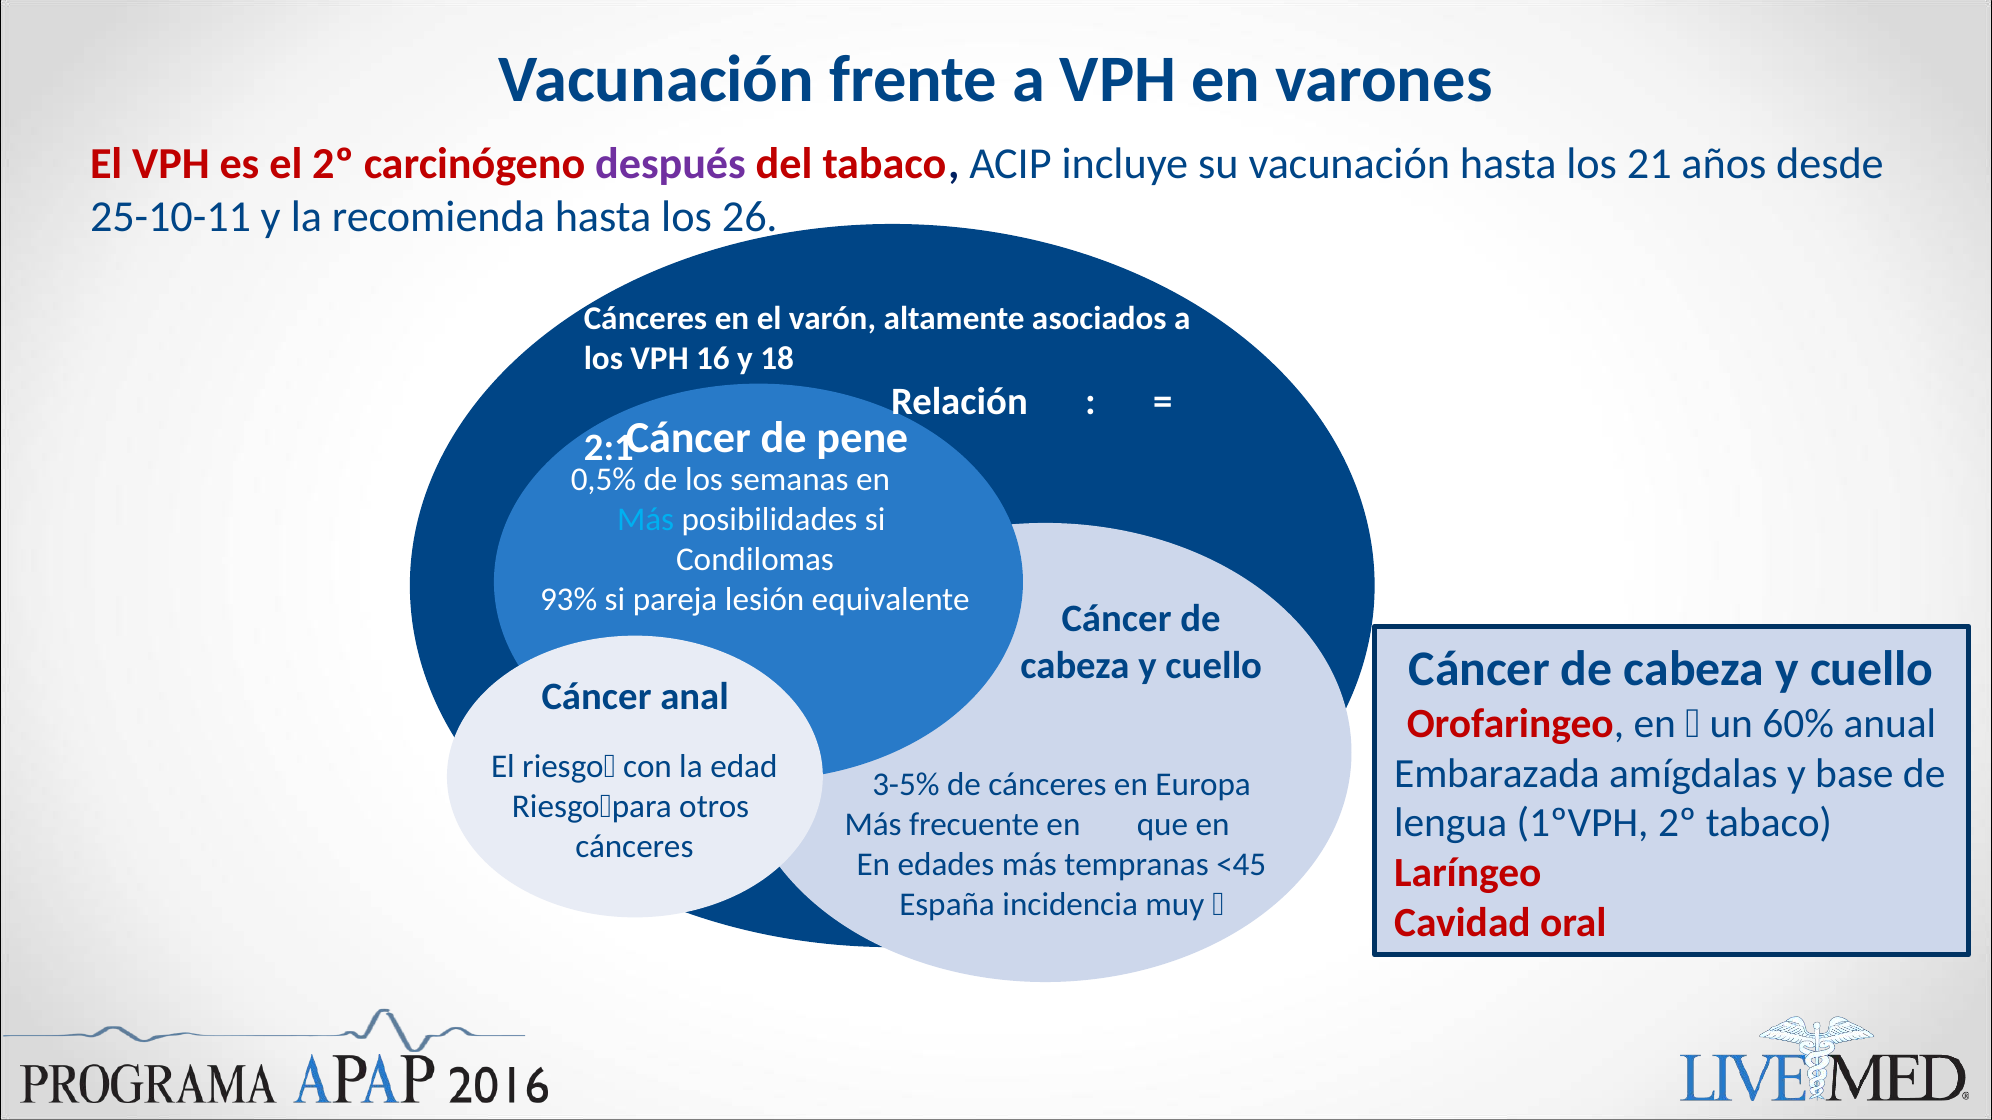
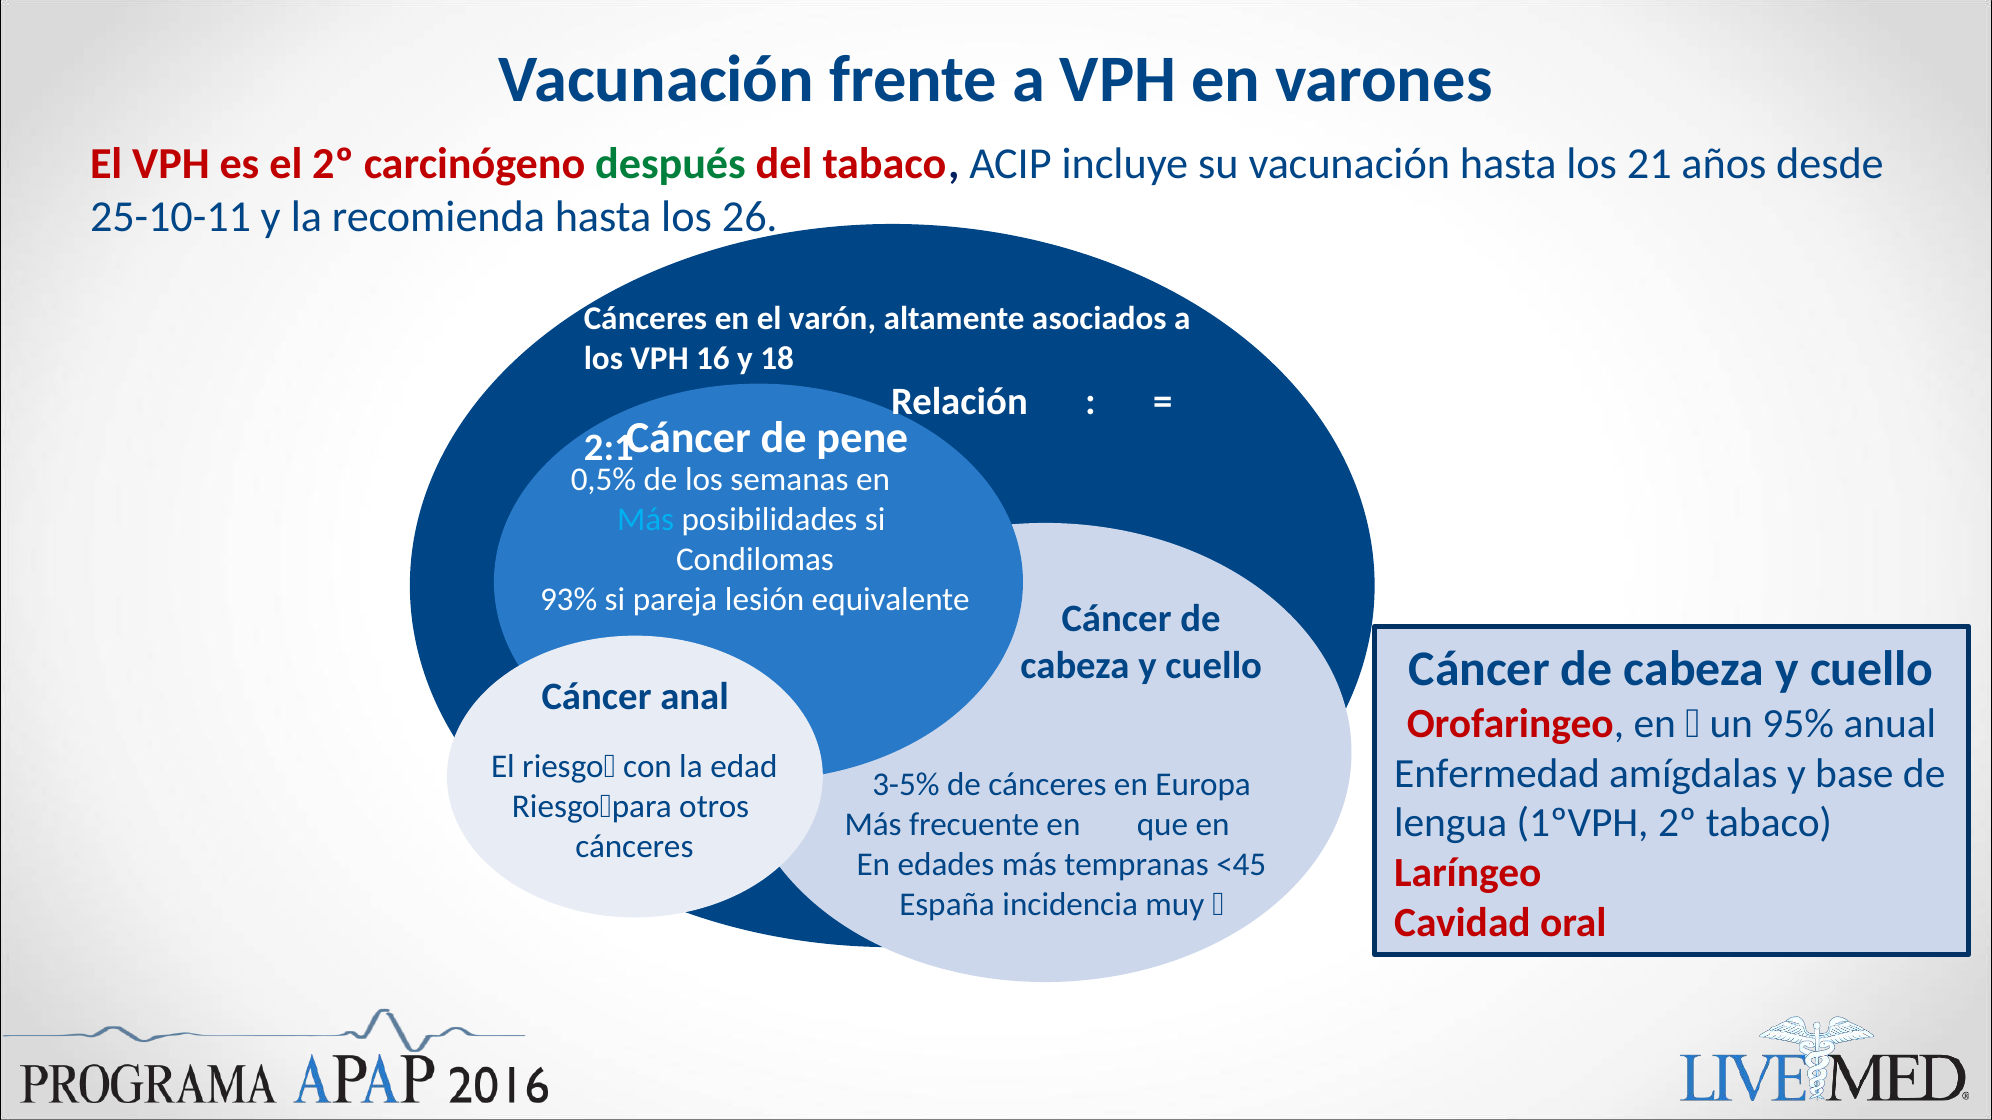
después colour: purple -> green (670, 164)
60%: 60% -> 95% (1798, 724)
Embarazada: Embarazada -> Enfermedad (1497, 774)
